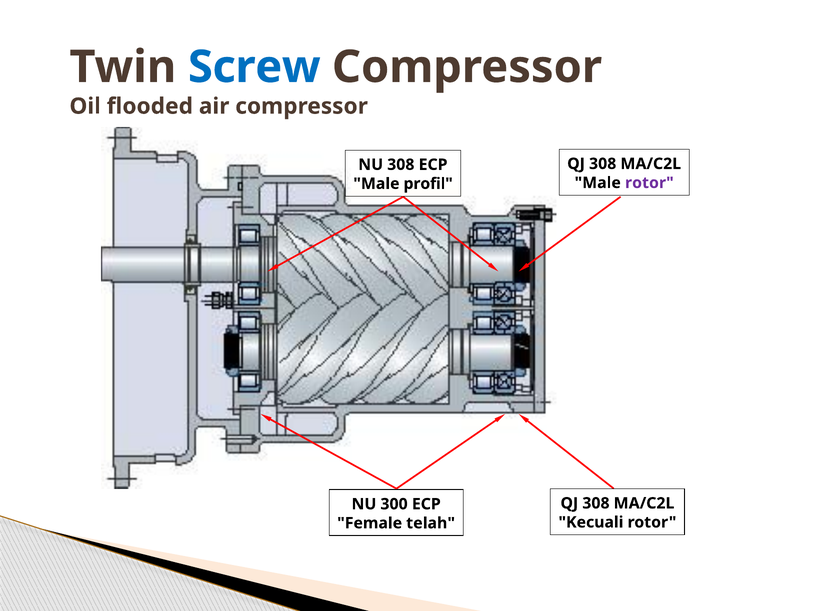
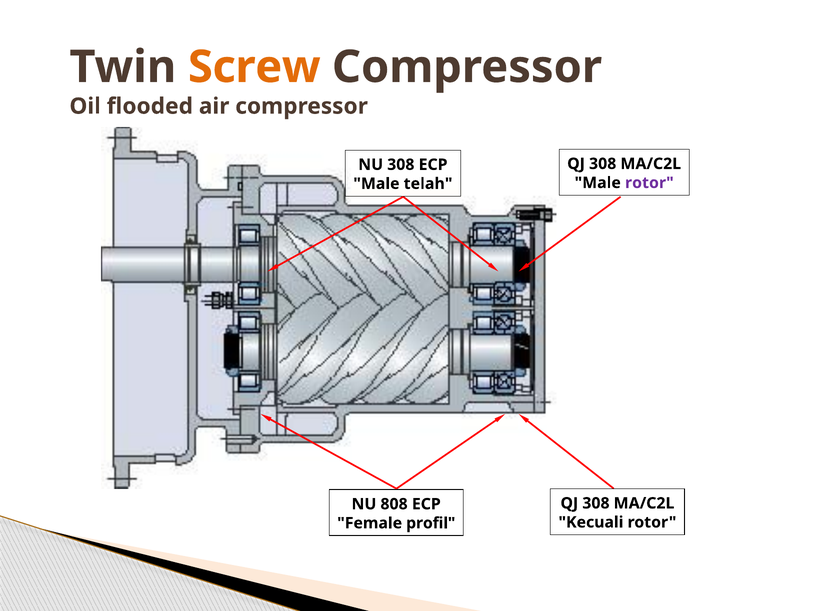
Screw colour: blue -> orange (254, 67)
profil: profil -> telah (428, 184)
300: 300 -> 808 (394, 504)
telah: telah -> profil (431, 523)
